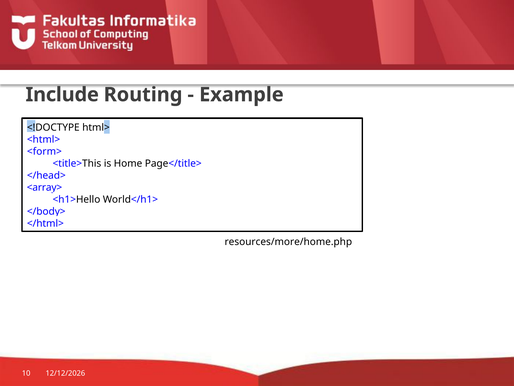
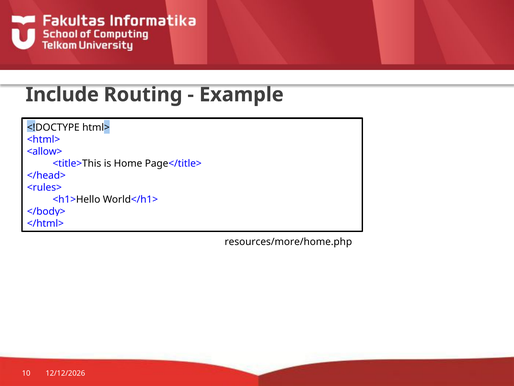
<form>: <form> -> <allow> (45, 151)
<array>: <array> -> <rules> (44, 187)
